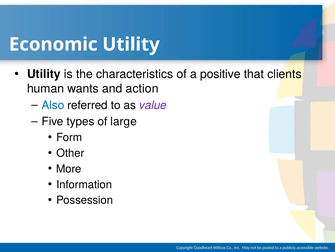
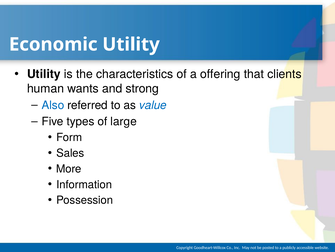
positive: positive -> offering (220, 74)
action: action -> strong (142, 88)
value colour: purple -> blue (153, 105)
Other: Other -> Sales (70, 153)
